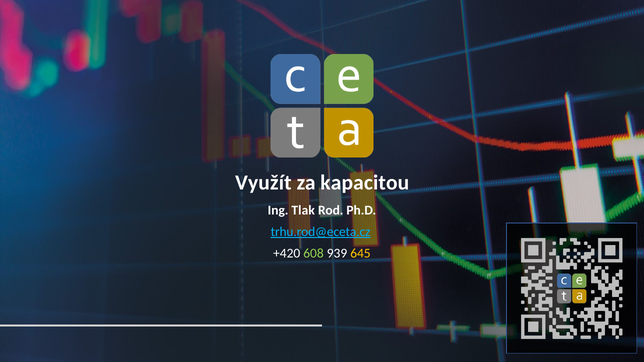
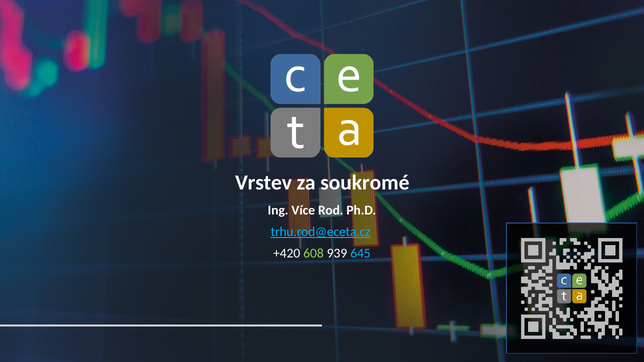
Využít: Využít -> Vrstev (264, 183)
kapacitou: kapacitou -> soukromé (365, 183)
Tlak: Tlak -> Více (303, 211)
645 colour: yellow -> light blue (360, 253)
